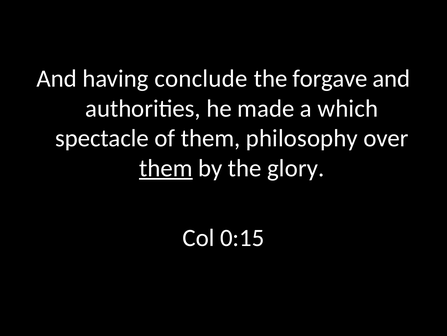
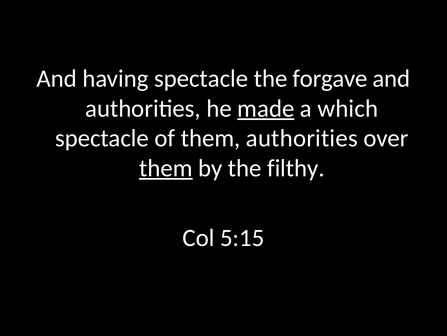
having conclude: conclude -> spectacle (201, 78)
made underline: none -> present (266, 108)
them philosophy: philosophy -> authorities (302, 138)
glory: glory -> filthy (296, 168)
0:15: 0:15 -> 5:15 (242, 237)
